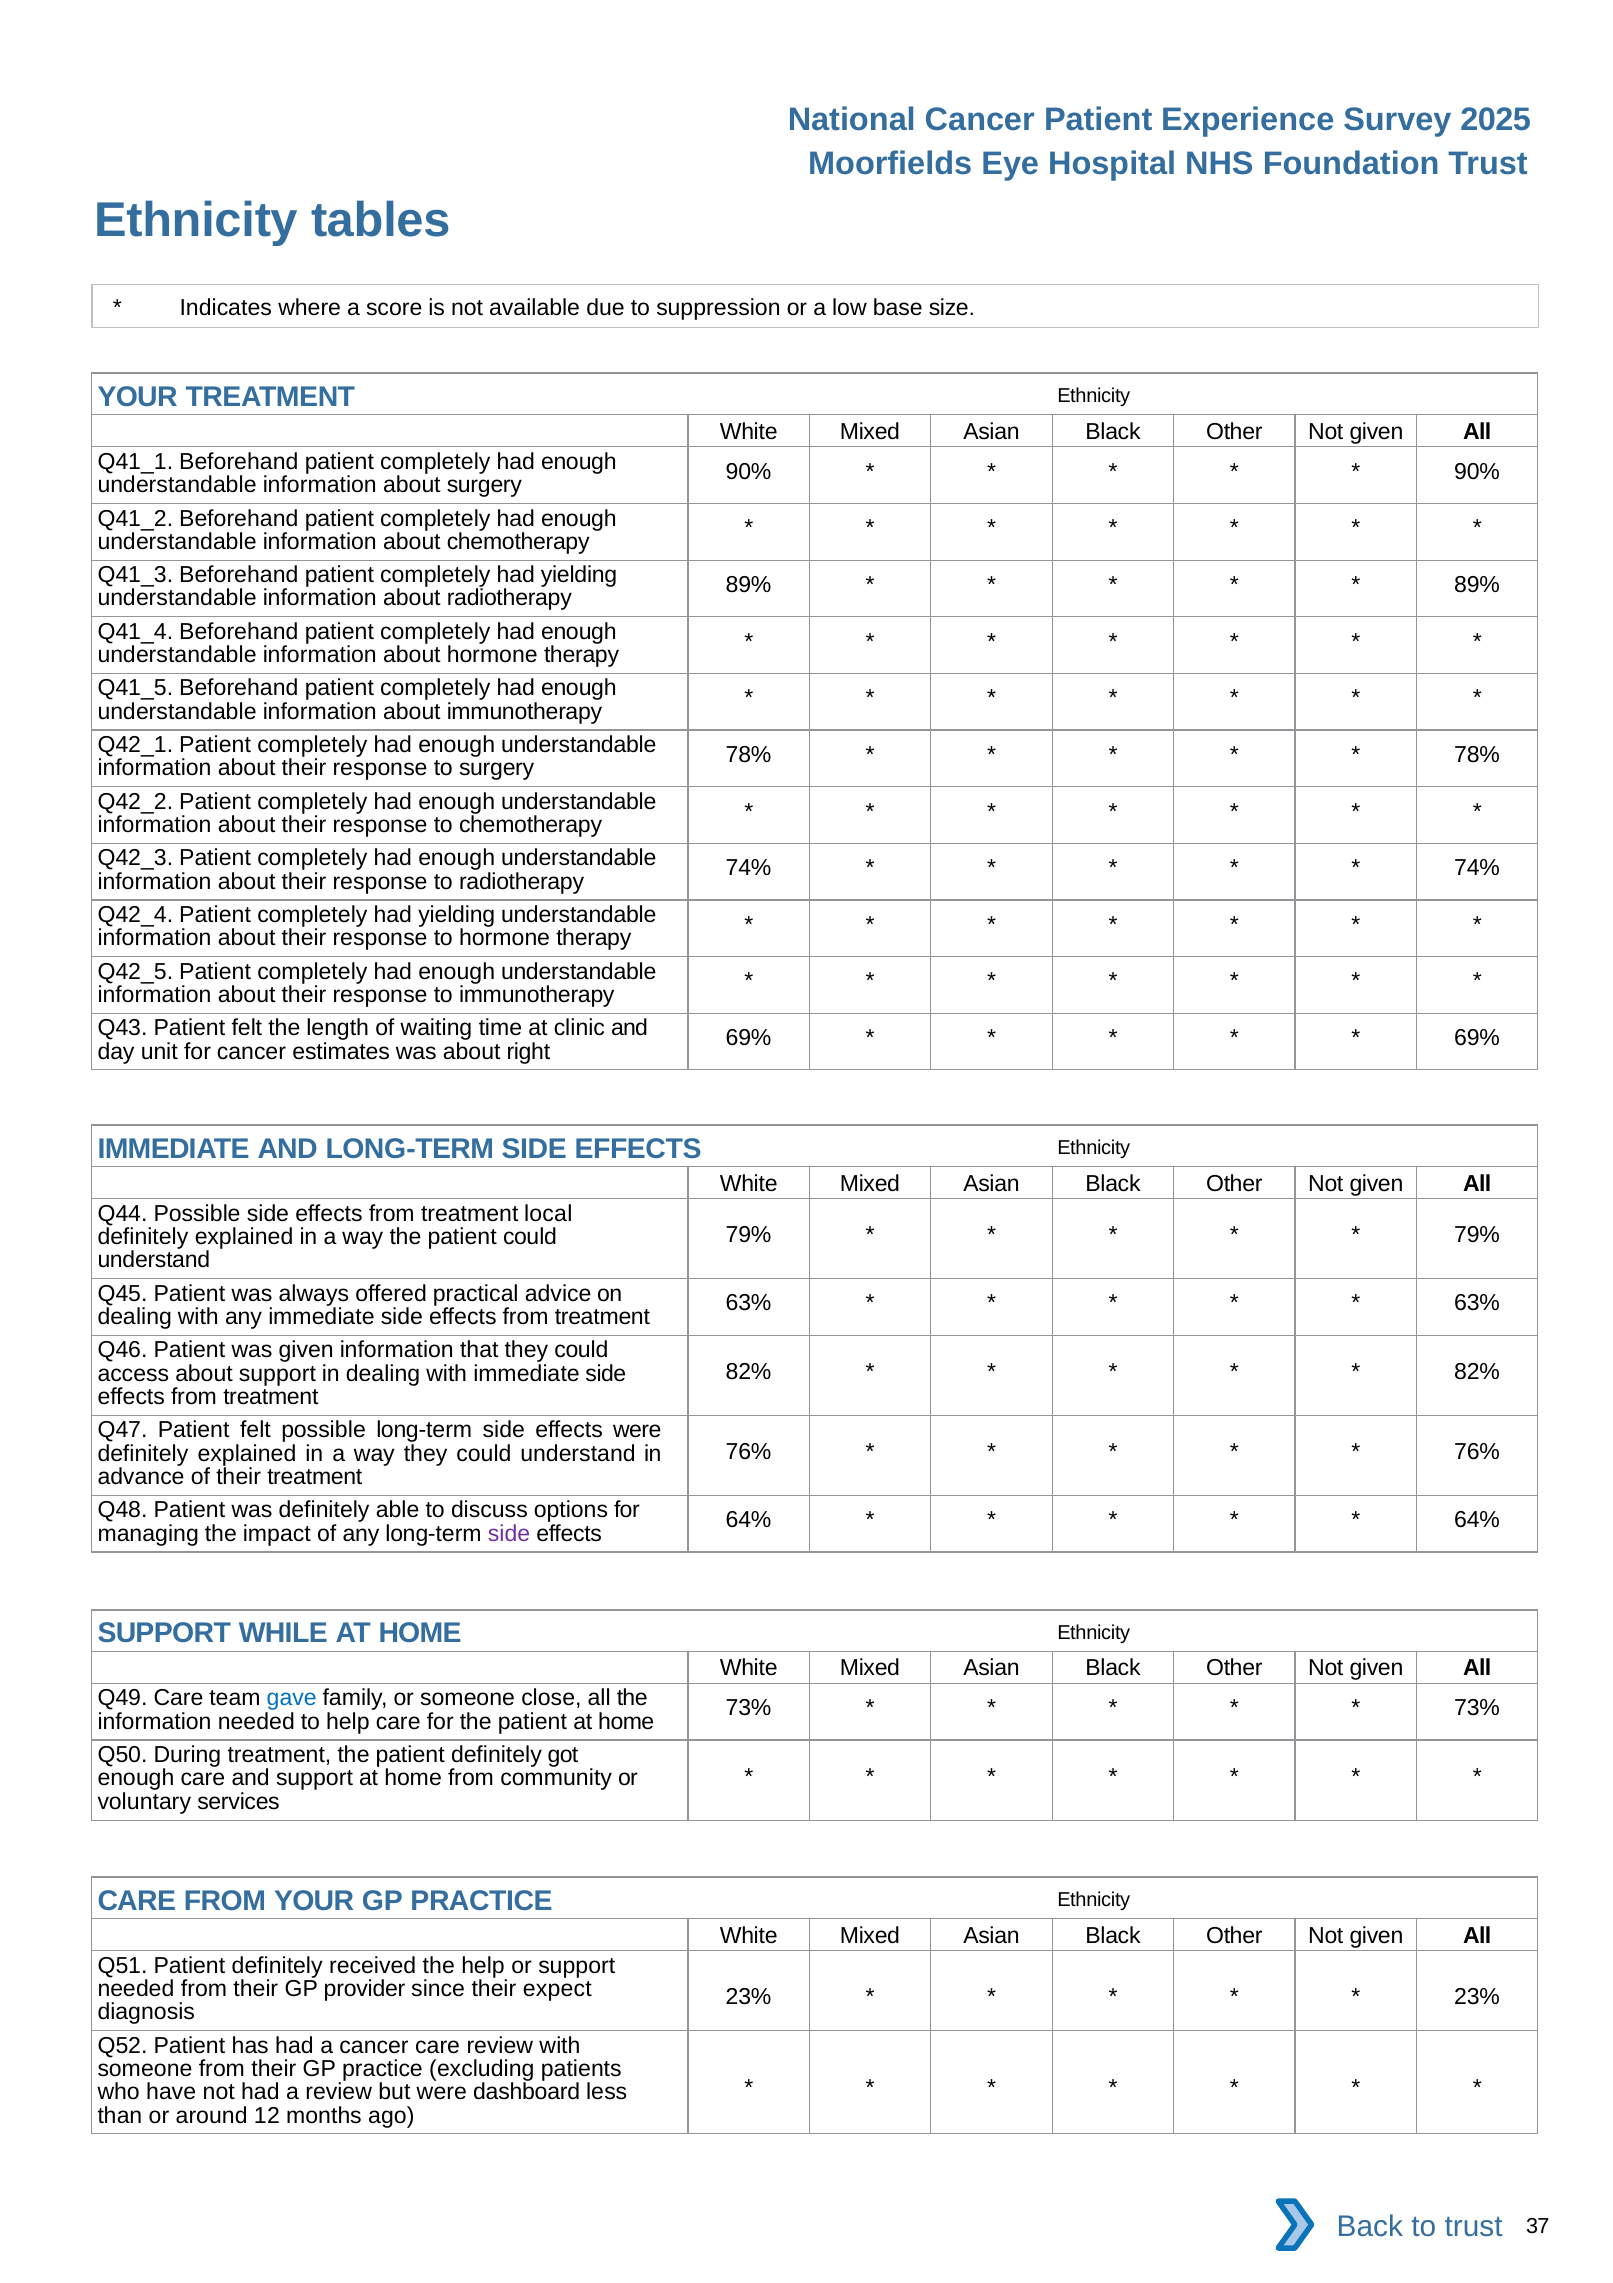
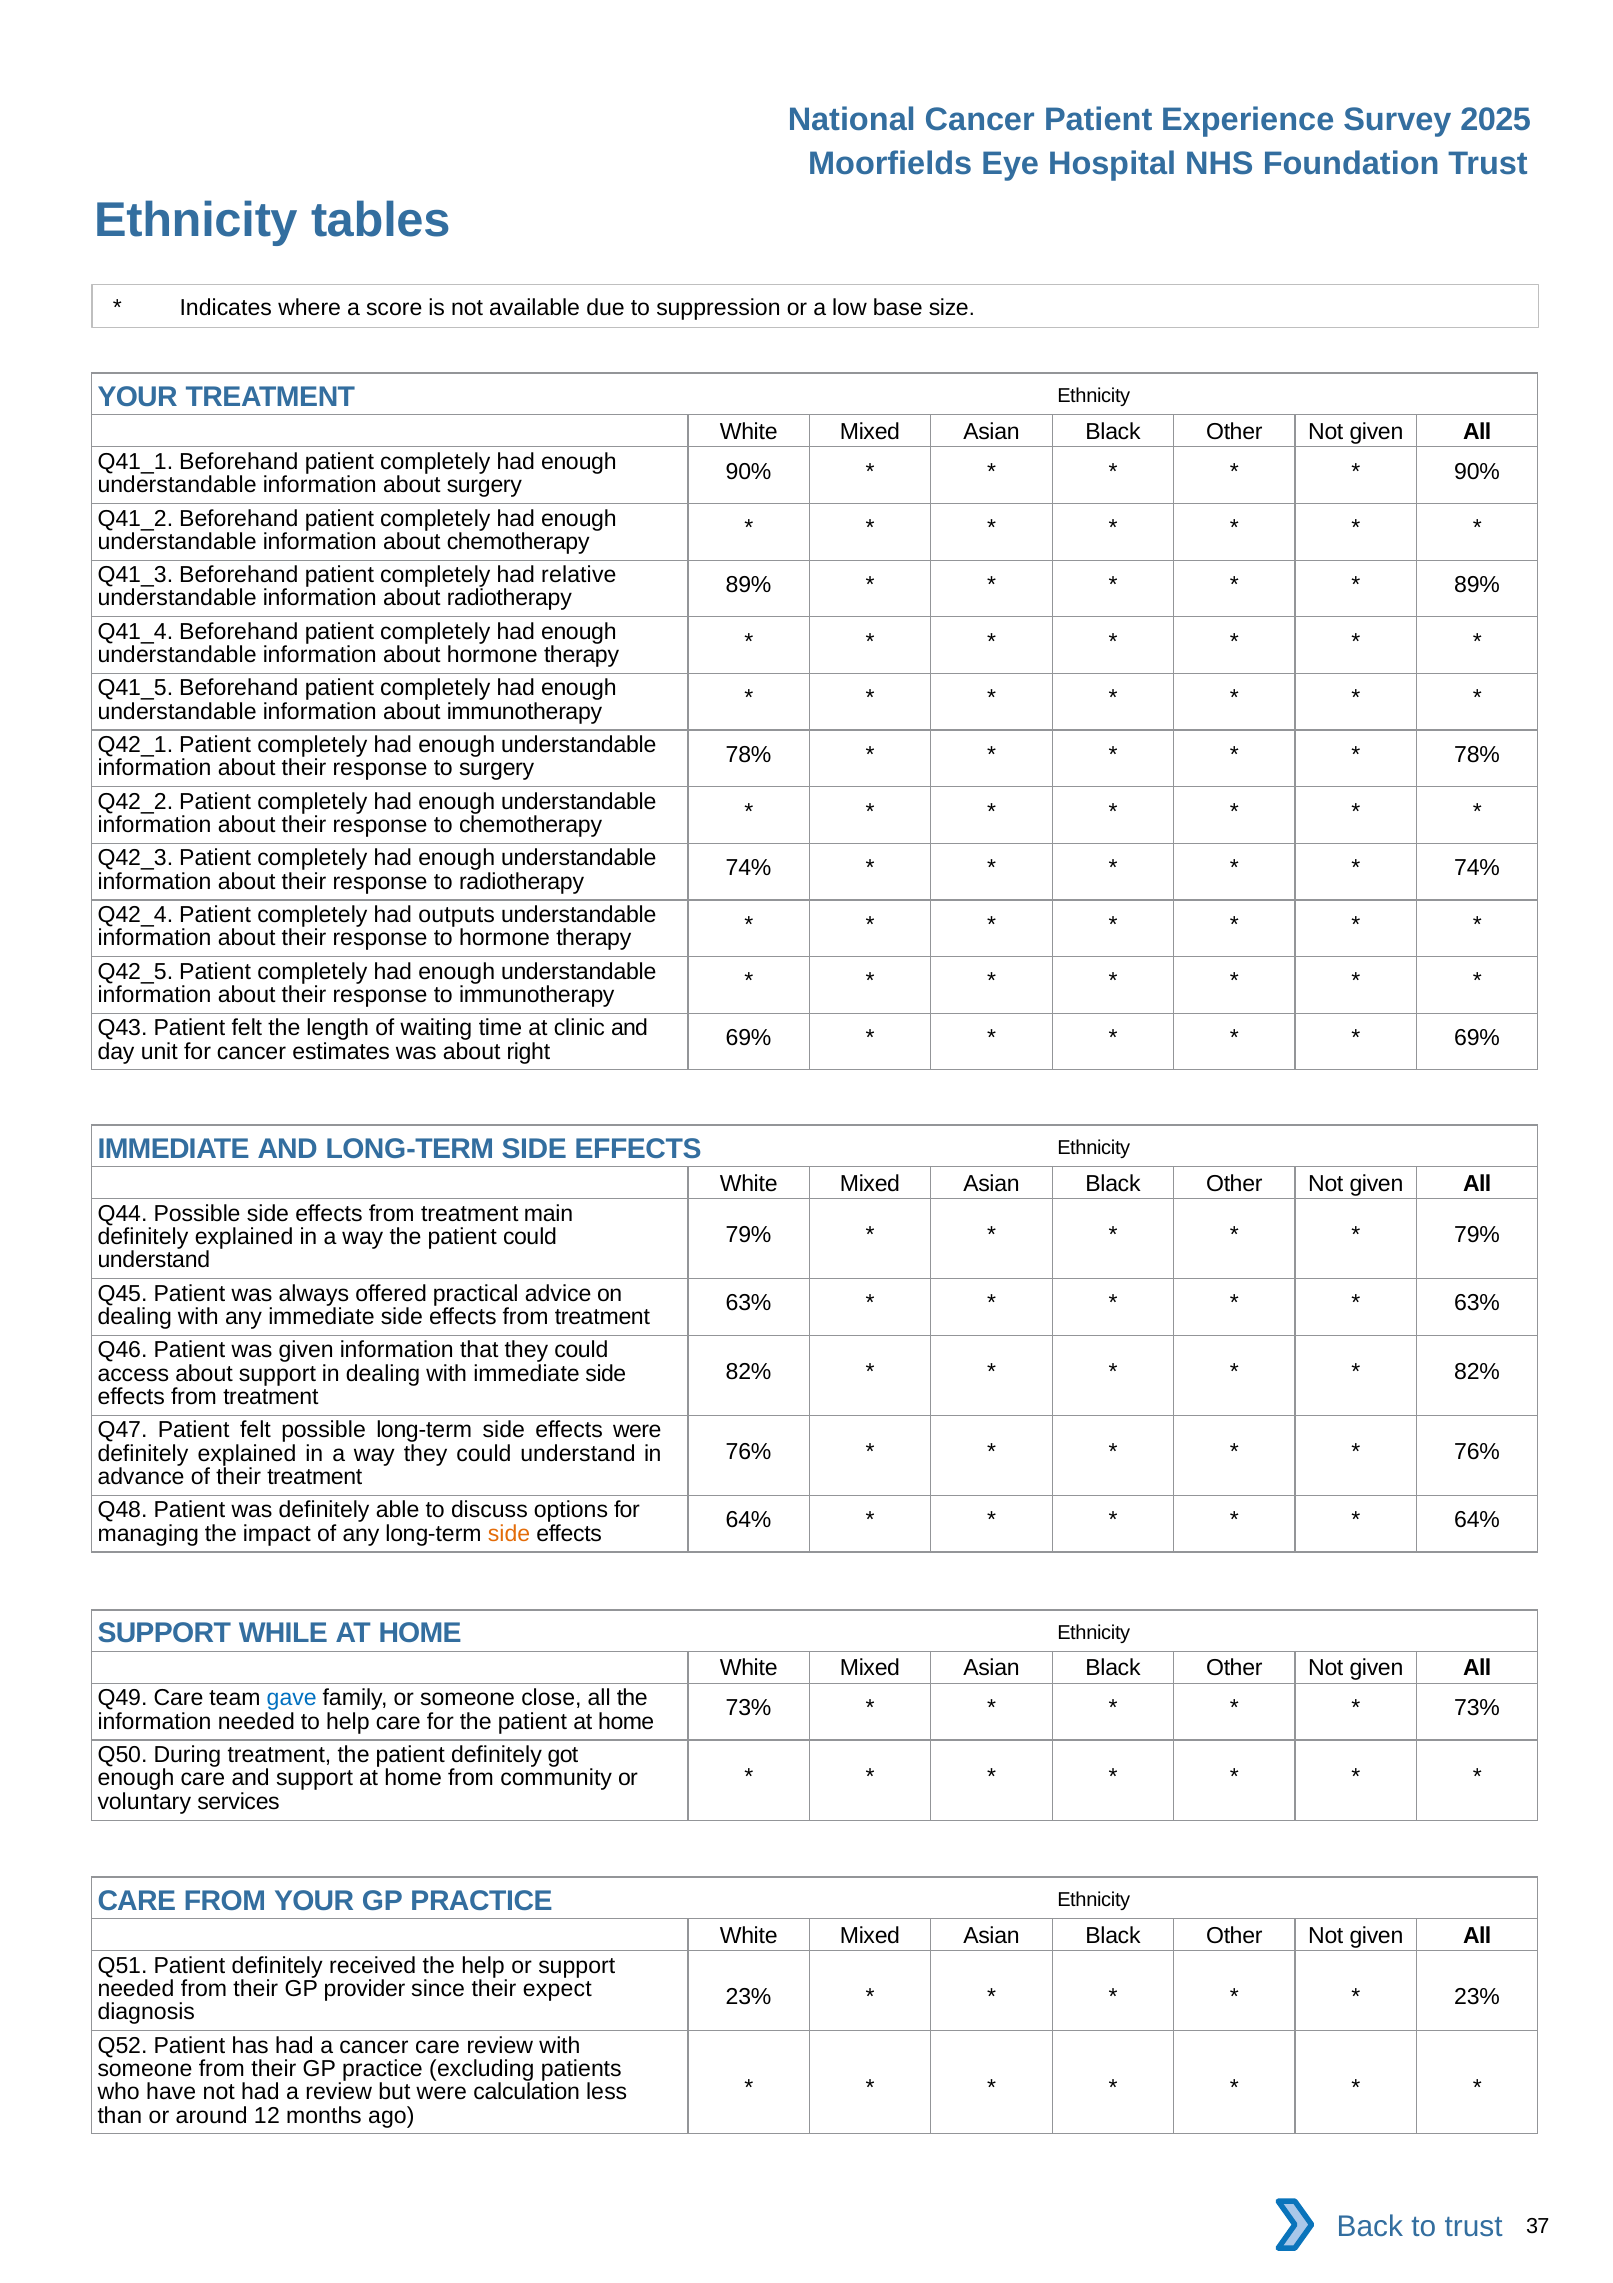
yielding: yielding -> relative (579, 575)
yielding: yielding -> outputs (457, 915)
local: local -> main (548, 1213)
side colour: purple -> orange (509, 1533)
dashboard: dashboard -> calculation (527, 2092)
